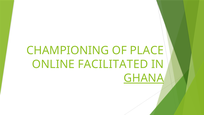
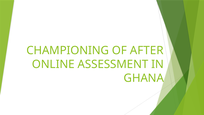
PLACE: PLACE -> AFTER (147, 50)
FACILITATED: FACILITATED -> ASSESSMENT (113, 64)
GHANA underline: present -> none (144, 78)
